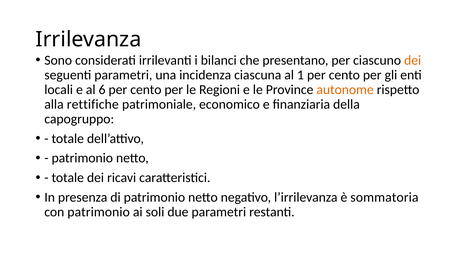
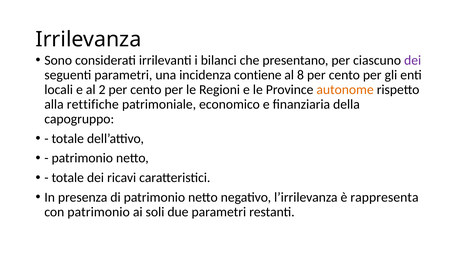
dei colour: orange -> purple (413, 60)
ciascuna: ciascuna -> contiene (258, 75)
1: 1 -> 8 (301, 75)
6: 6 -> 2 (102, 89)
sommatoria: sommatoria -> rappresenta (384, 197)
